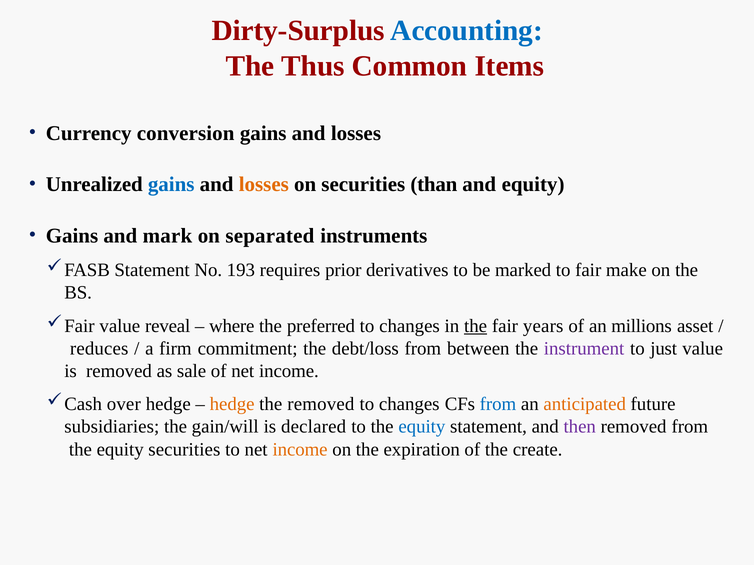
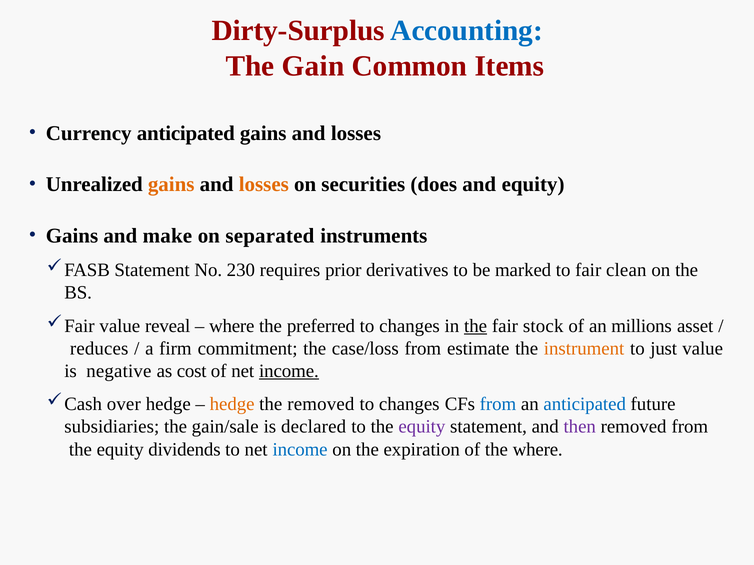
Thus: Thus -> Gain (313, 66)
Currency conversion: conversion -> anticipated (186, 133)
gains colour: blue -> orange (171, 185)
than: than -> does (434, 185)
mark: mark -> make (167, 236)
193: 193 -> 230 (241, 270)
make: make -> clean (626, 270)
years: years -> stock (543, 326)
debt/loss: debt/loss -> case/loss (365, 349)
between: between -> estimate (478, 349)
instrument colour: purple -> orange (584, 349)
is removed: removed -> negative (119, 371)
sale: sale -> cost (192, 371)
income underline: none -> present (289, 371)
anticipated colour: orange -> blue (585, 405)
gain/will: gain/will -> gain/sale (225, 427)
equity colour: blue -> purple (422, 427)
equity securities: securities -> dividends (184, 450)
income colour: orange -> blue (300, 450)
the create: create -> where (538, 450)
